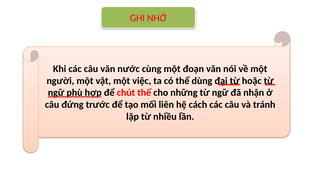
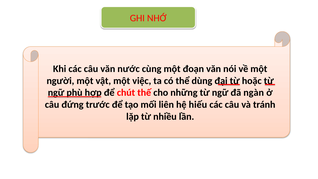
nhận: nhận -> ngàn (254, 93)
cách: cách -> hiếu (198, 105)
